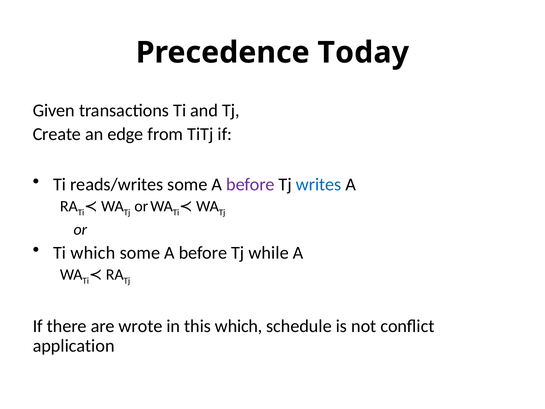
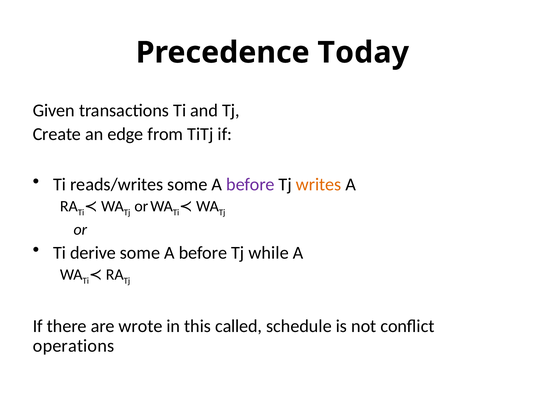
writes colour: blue -> orange (319, 184)
Ti which: which -> derive (93, 253)
this which: which -> called (239, 326)
application: application -> operations (74, 346)
